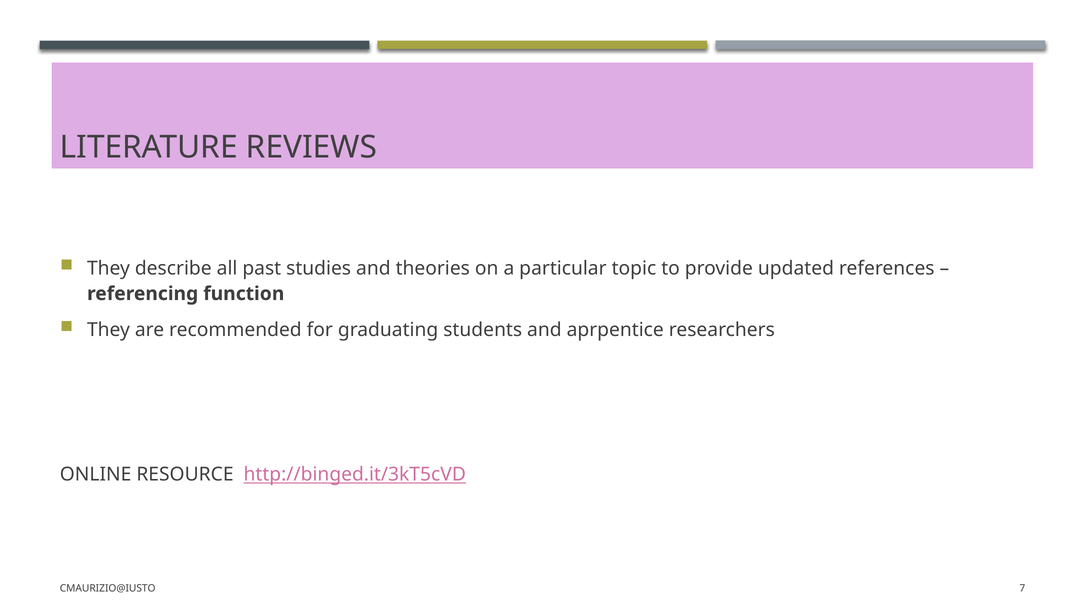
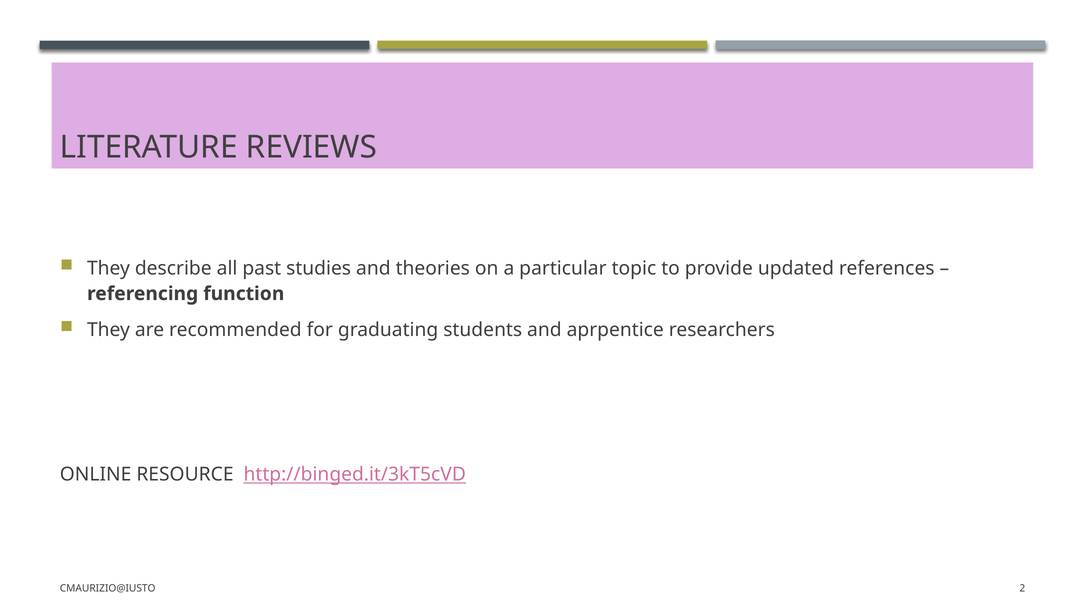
7: 7 -> 2 (1022, 588)
